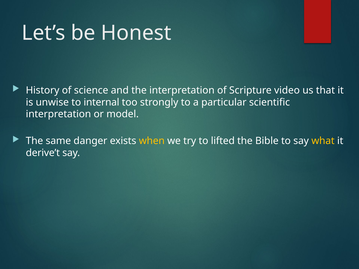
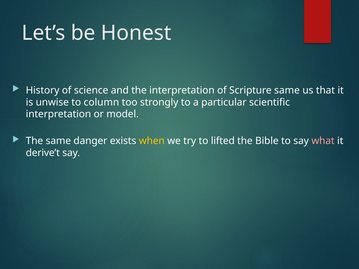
Scripture video: video -> same (287, 90)
internal: internal -> column (101, 102)
what colour: yellow -> pink (323, 141)
